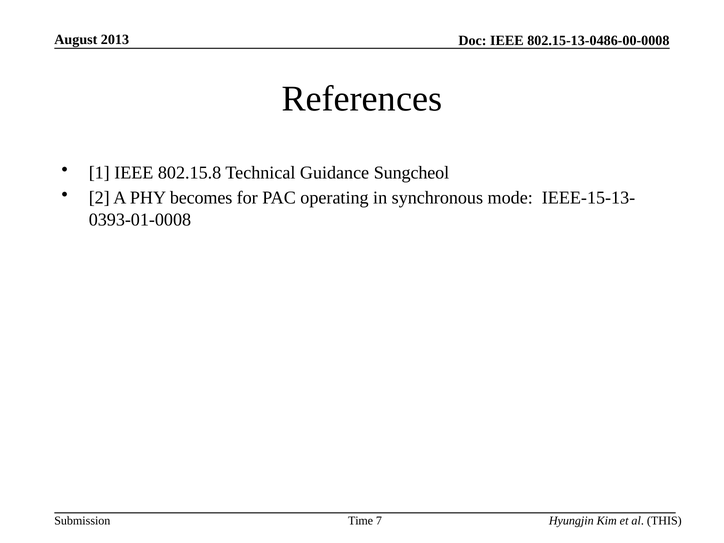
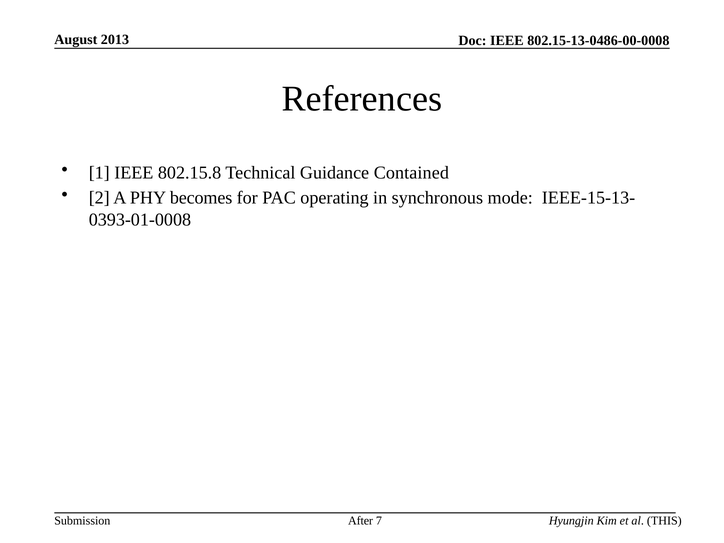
Sungcheol: Sungcheol -> Contained (411, 173)
Time: Time -> After (361, 521)
